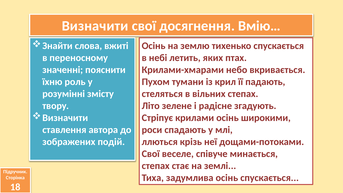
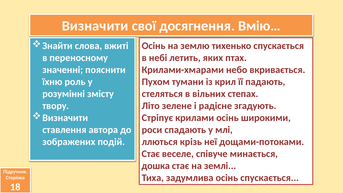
Свої: Свої -> Стає (151, 154)
степах: степах -> дошка (156, 166)
